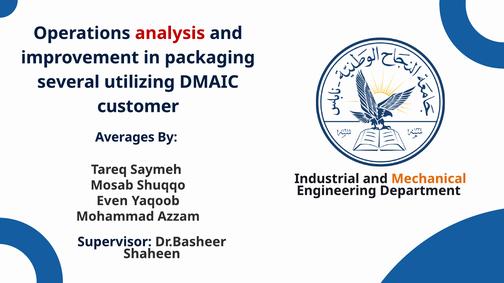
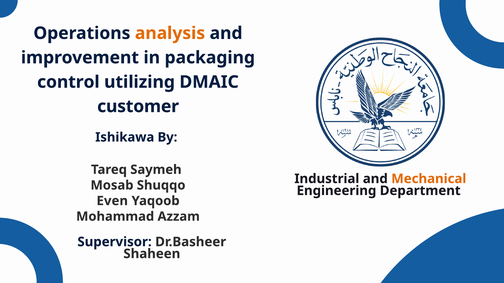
analysis colour: red -> orange (170, 33)
several: several -> control (68, 82)
Averages: Averages -> Ishikawa (125, 137)
